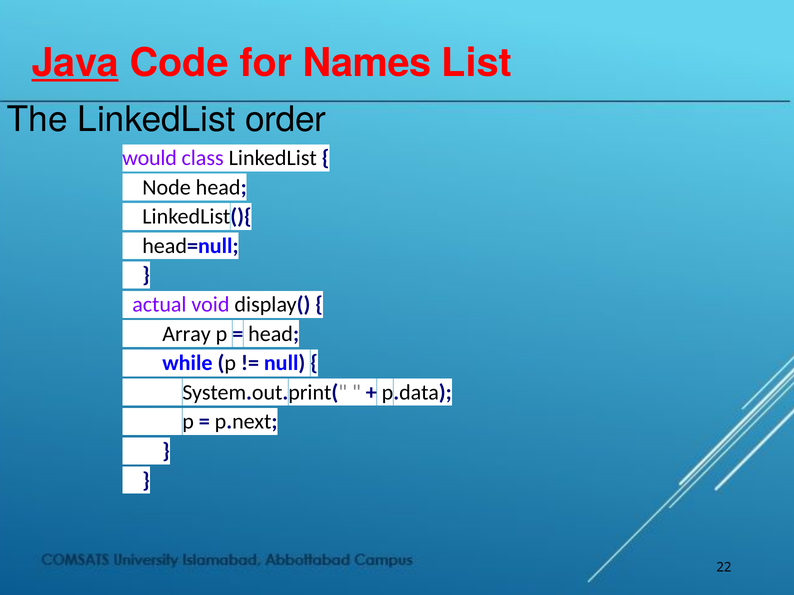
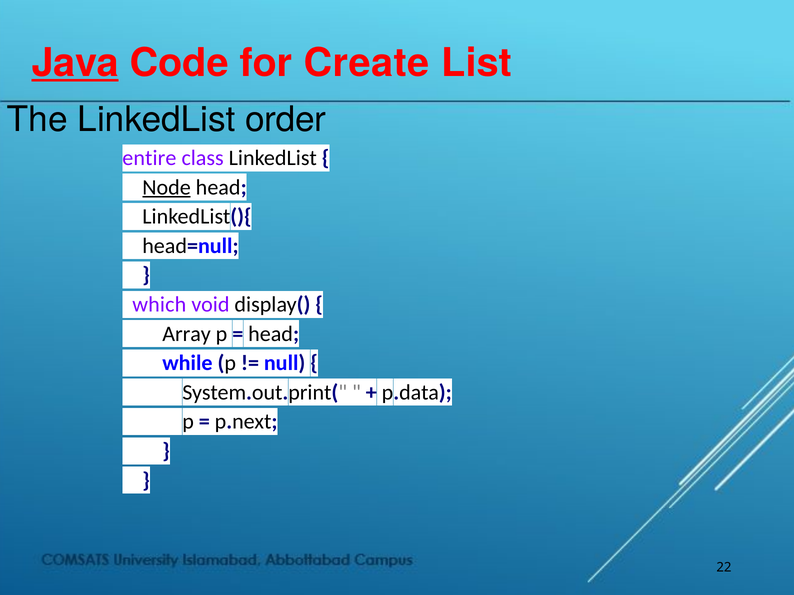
Names: Names -> Create (367, 63)
would: would -> entire (149, 158)
Node underline: none -> present (167, 187)
actual: actual -> which (159, 305)
